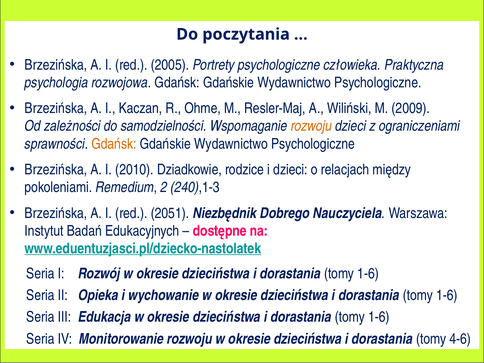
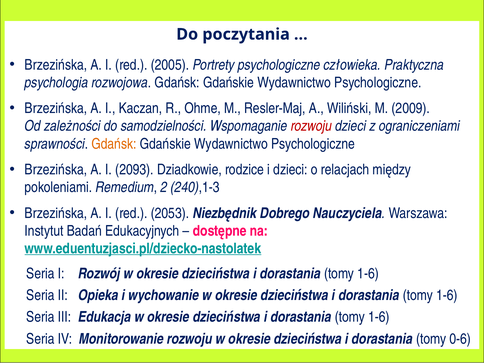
rozwoju colour: orange -> red (311, 126)
2010: 2010 -> 2093 (135, 170)
2051: 2051 -> 2053 (170, 213)
4-6: 4-6 -> 0-6 (460, 339)
